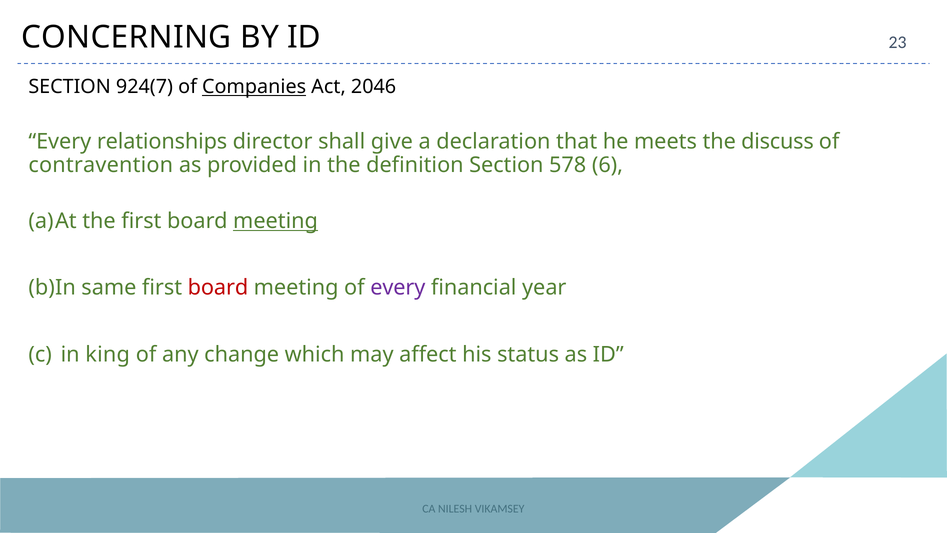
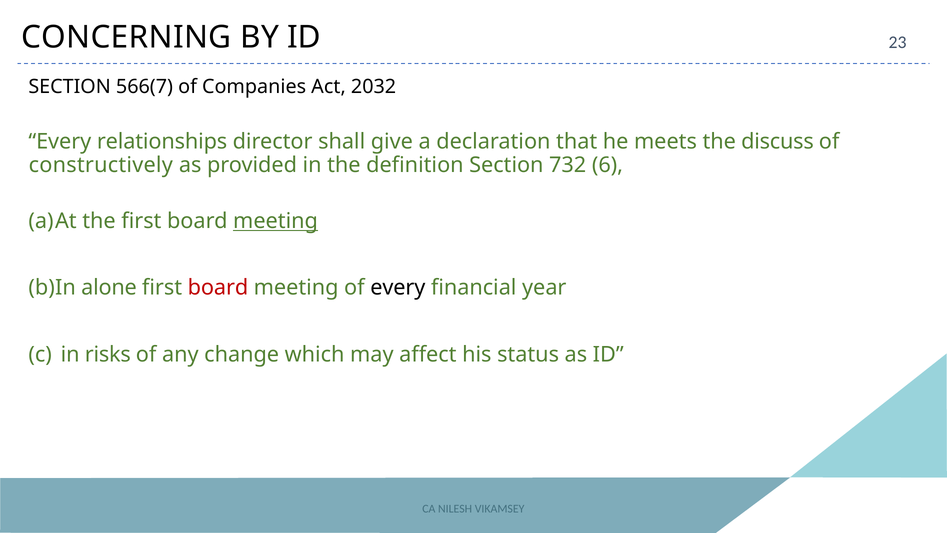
924(7: 924(7 -> 566(7 (144, 87)
Companies underline: present -> none (254, 87)
2046: 2046 -> 2032 (374, 87)
contravention: contravention -> constructively (101, 165)
578: 578 -> 732 (568, 165)
same: same -> alone (109, 288)
every colour: purple -> black (398, 288)
king: king -> risks (108, 354)
